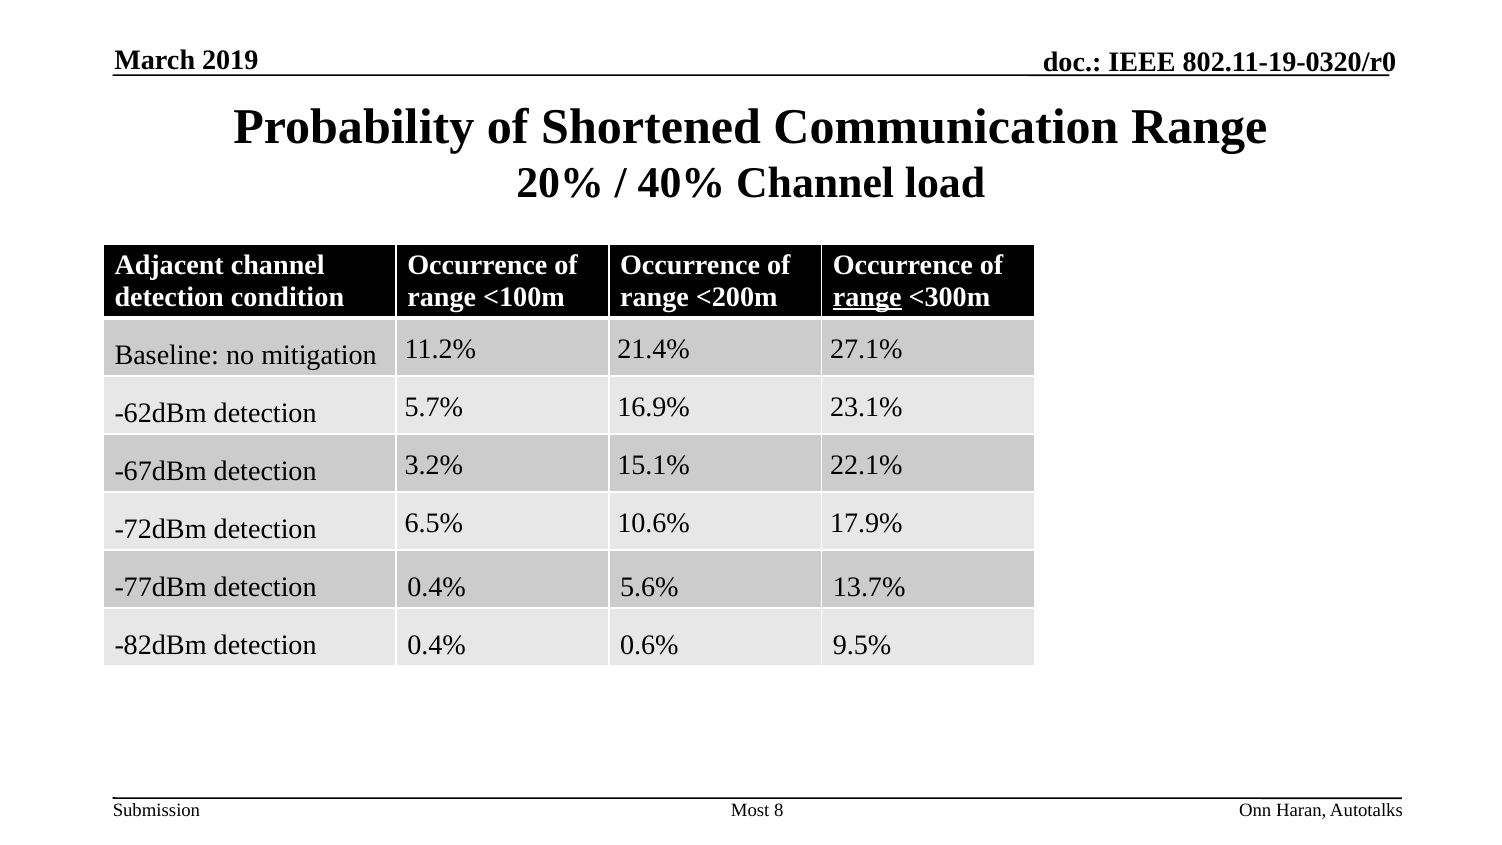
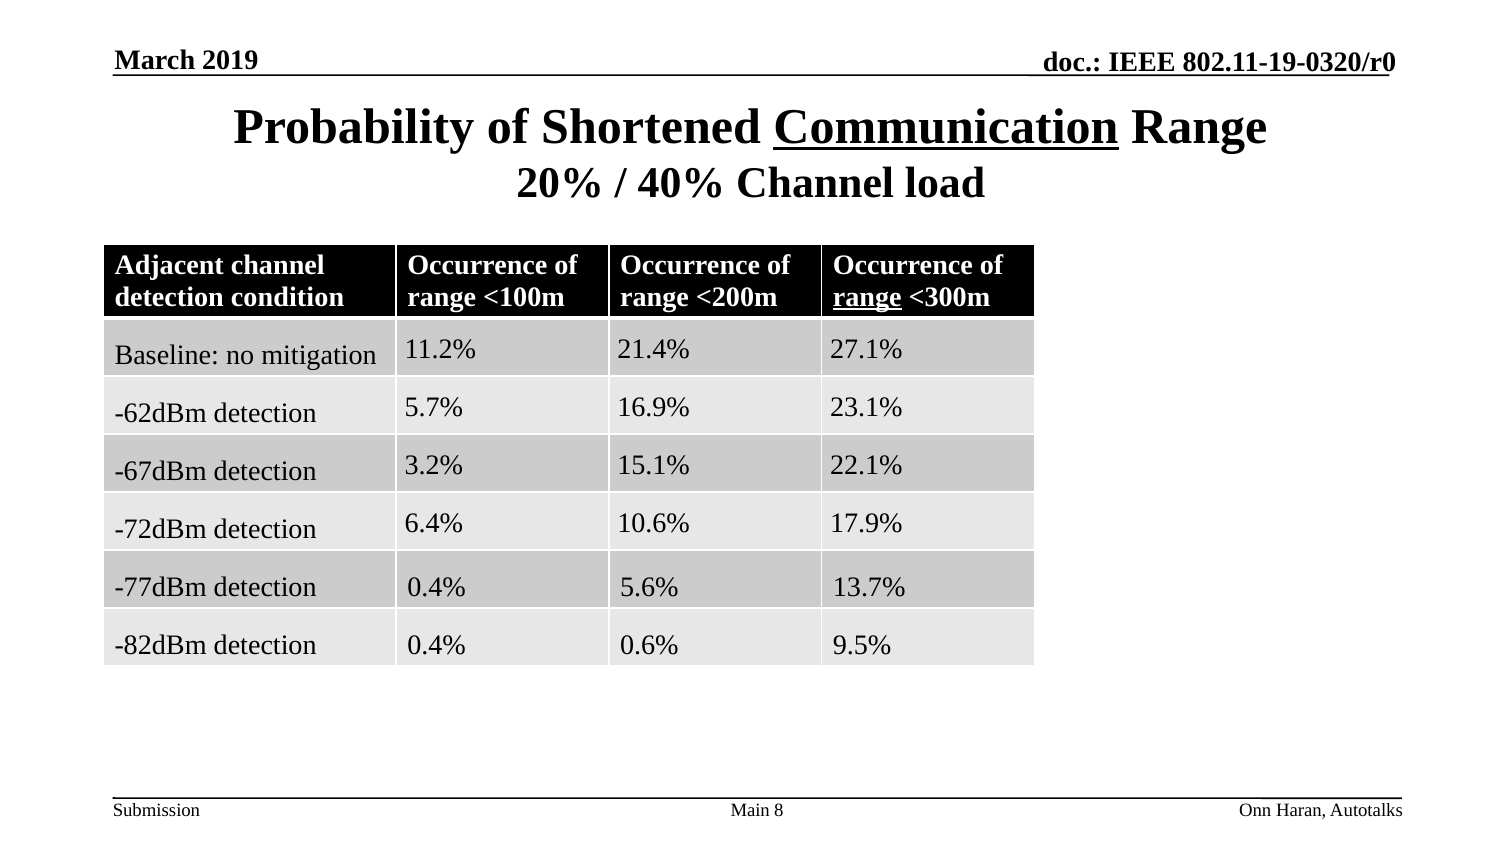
Communication underline: none -> present (946, 127)
6.5%: 6.5% -> 6.4% (434, 523)
Most: Most -> Main (750, 810)
